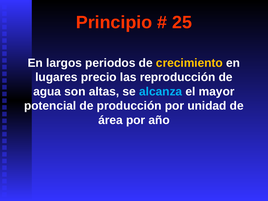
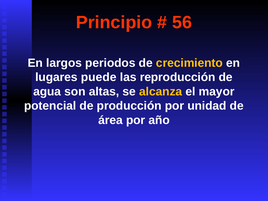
25: 25 -> 56 (182, 22)
precio: precio -> puede (99, 77)
alcanza colour: light blue -> yellow (161, 92)
